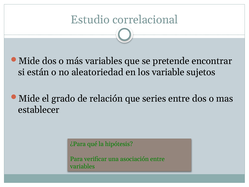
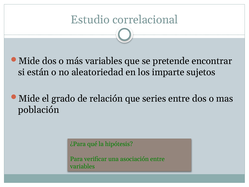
variable: variable -> imparte (168, 72)
establecer: establecer -> población (39, 110)
